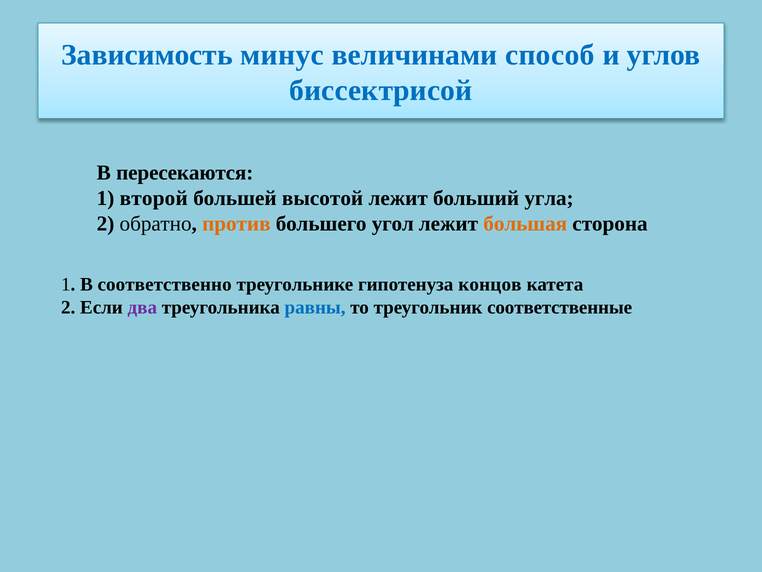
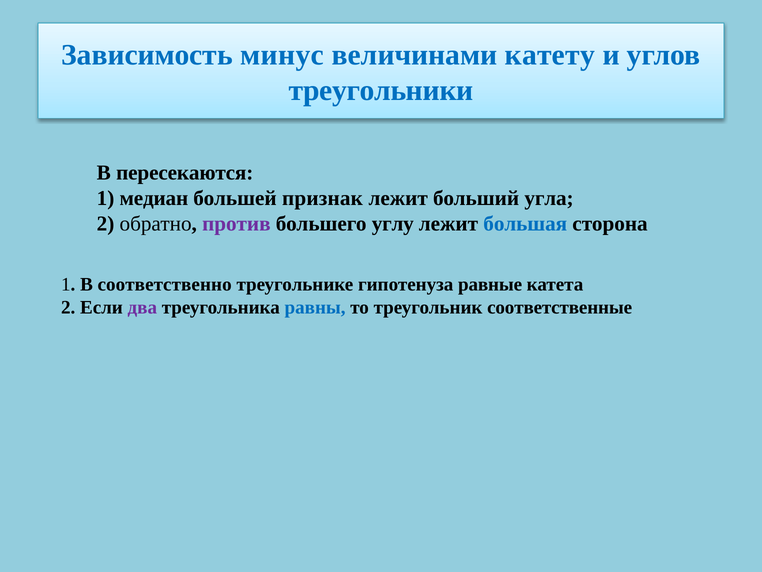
способ: способ -> катету (550, 55)
биссектрисой: биссектрисой -> треугольники (381, 90)
второй: второй -> медиан (154, 198)
высотой: высотой -> признак (322, 198)
против colour: orange -> purple (236, 224)
угол: угол -> углу (393, 224)
большая colour: orange -> blue (525, 224)
концов: концов -> равные (490, 284)
